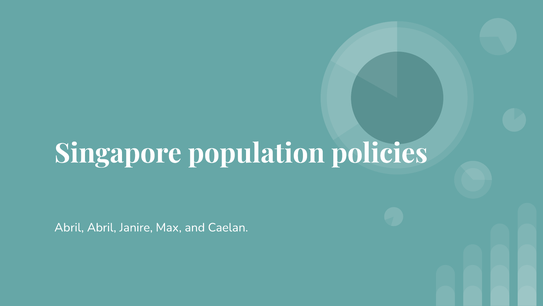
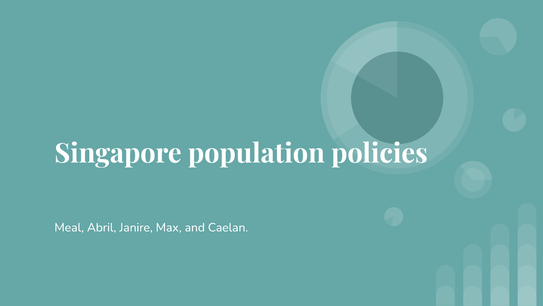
Abril: Abril -> Meal (69, 227)
